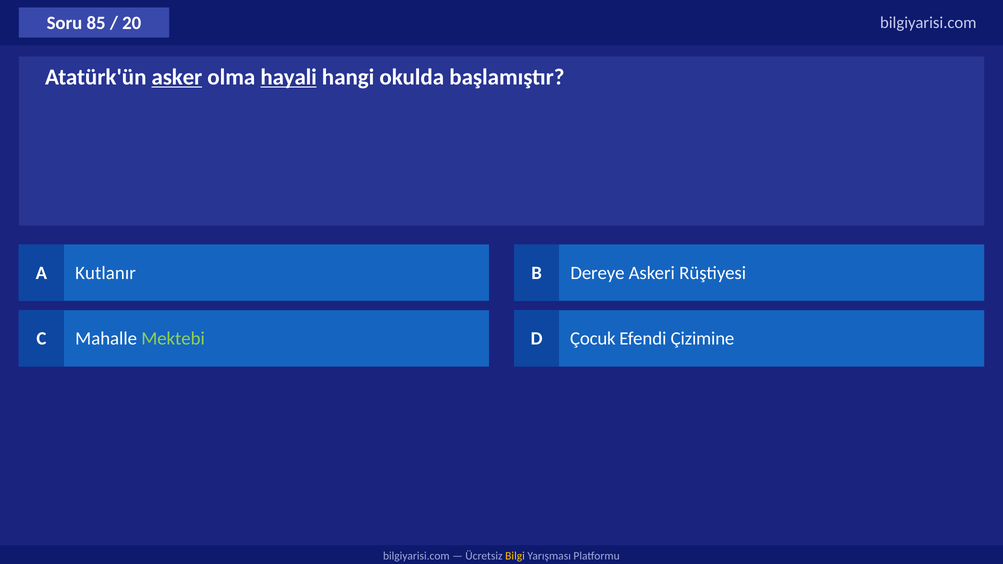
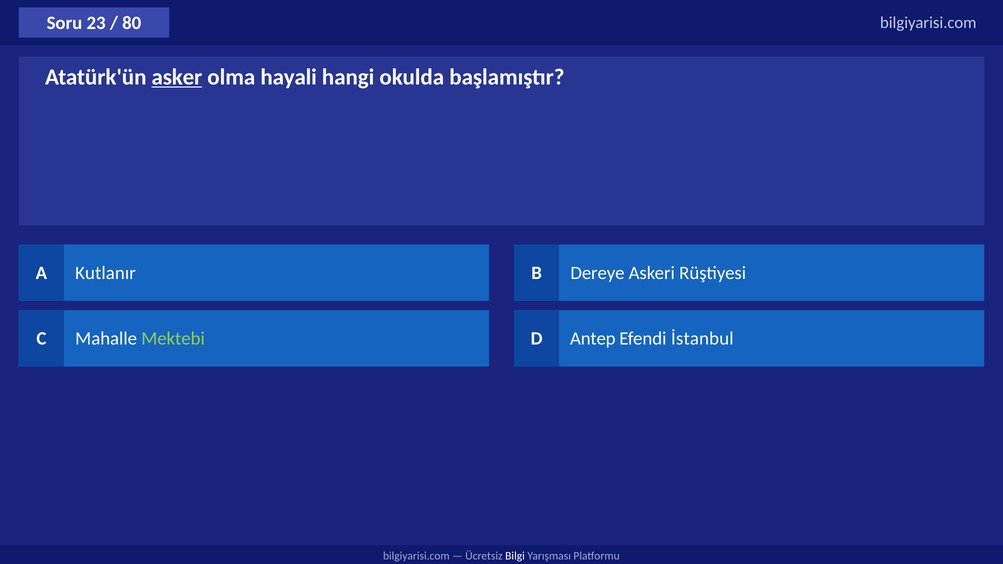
85: 85 -> 23 (96, 23)
20: 20 -> 80 (132, 23)
hayali underline: present -> none (289, 77)
Çocuk: Çocuk -> Antep (593, 339)
Çizimine: Çizimine -> İstanbul (702, 339)
Bilgi colour: yellow -> white (515, 556)
